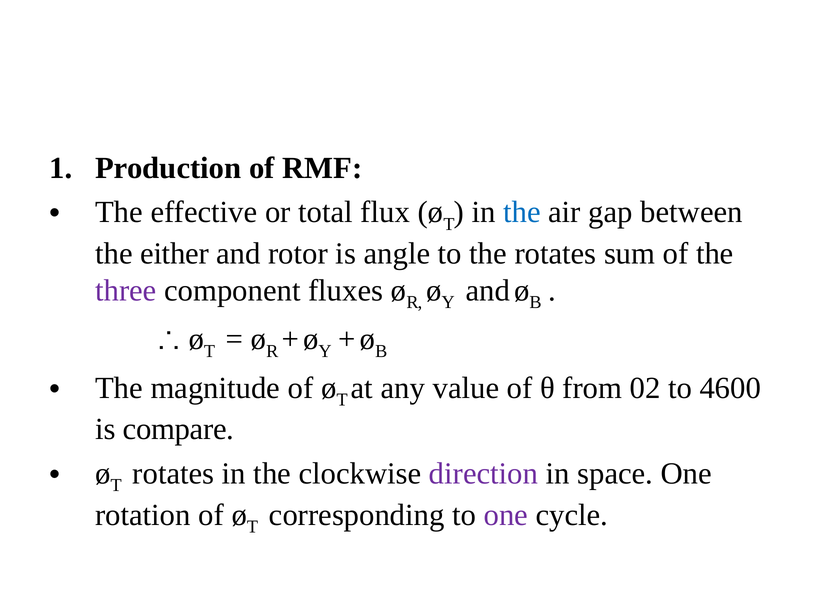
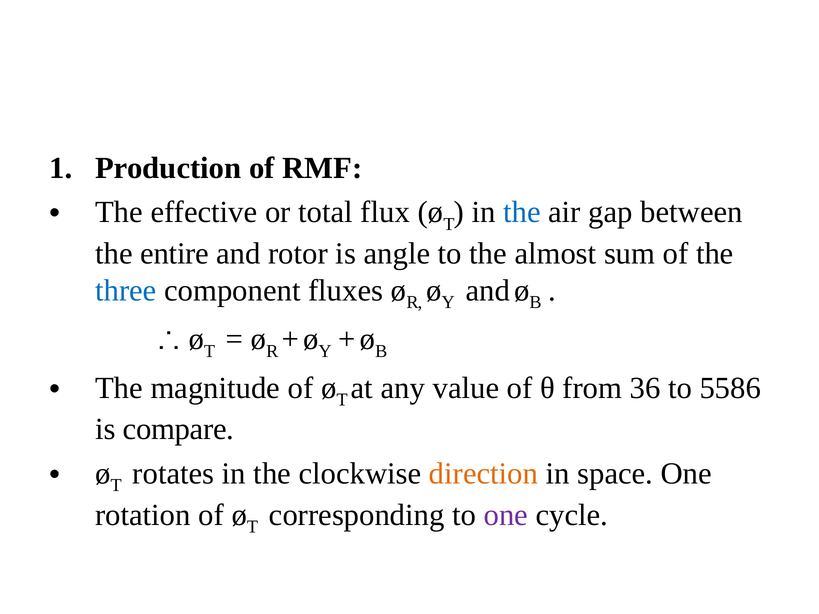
either: either -> entire (175, 254)
the rotates: rotates -> almost (555, 254)
three colour: purple -> blue (126, 291)
02: 02 -> 36 (645, 388)
4600: 4600 -> 5586 (730, 388)
direction colour: purple -> orange (483, 474)
